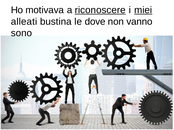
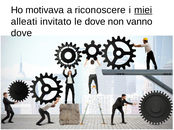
riconoscere underline: present -> none (100, 10)
bustina: bustina -> invitato (56, 22)
sono: sono -> dove (21, 33)
